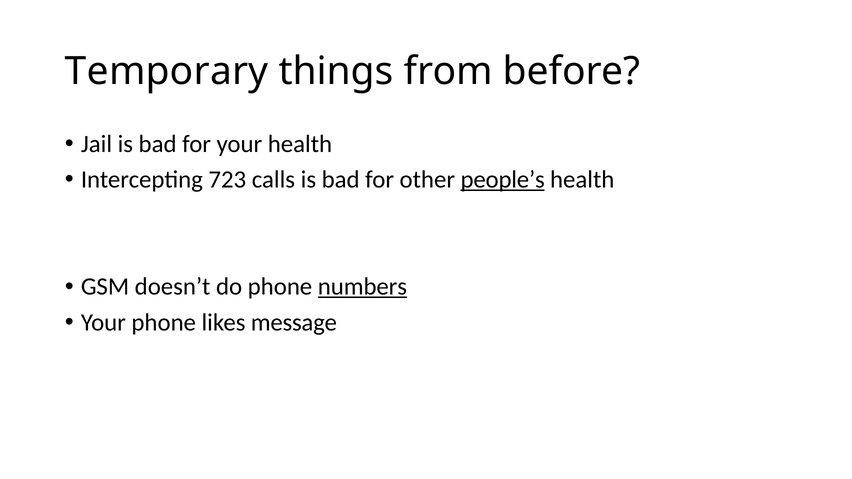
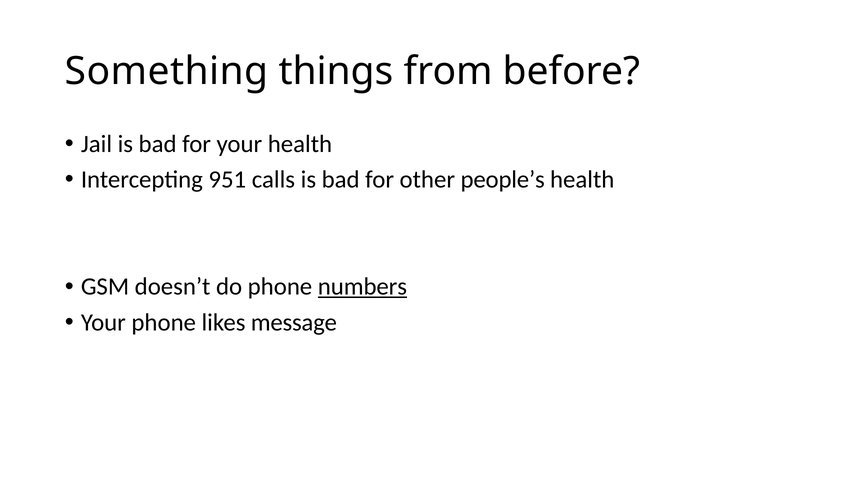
Temporary: Temporary -> Something (167, 72)
723: 723 -> 951 (227, 180)
people’s underline: present -> none (503, 180)
